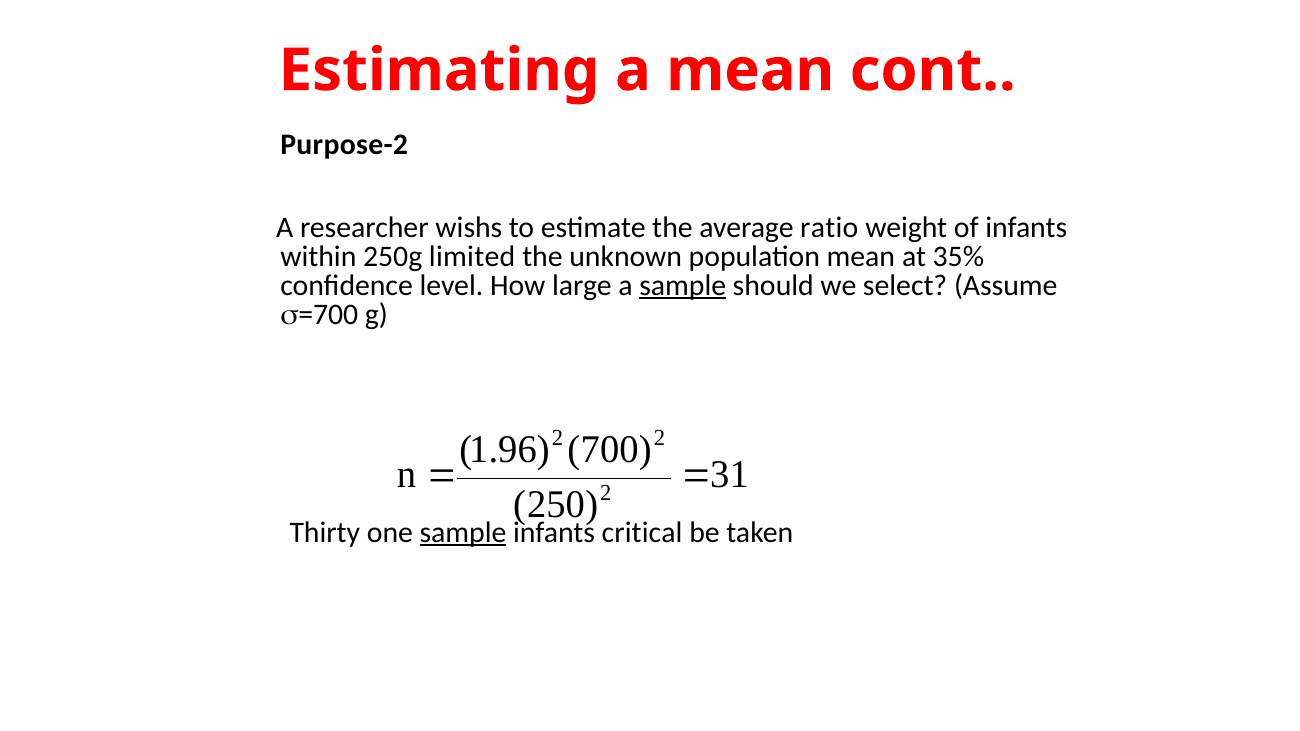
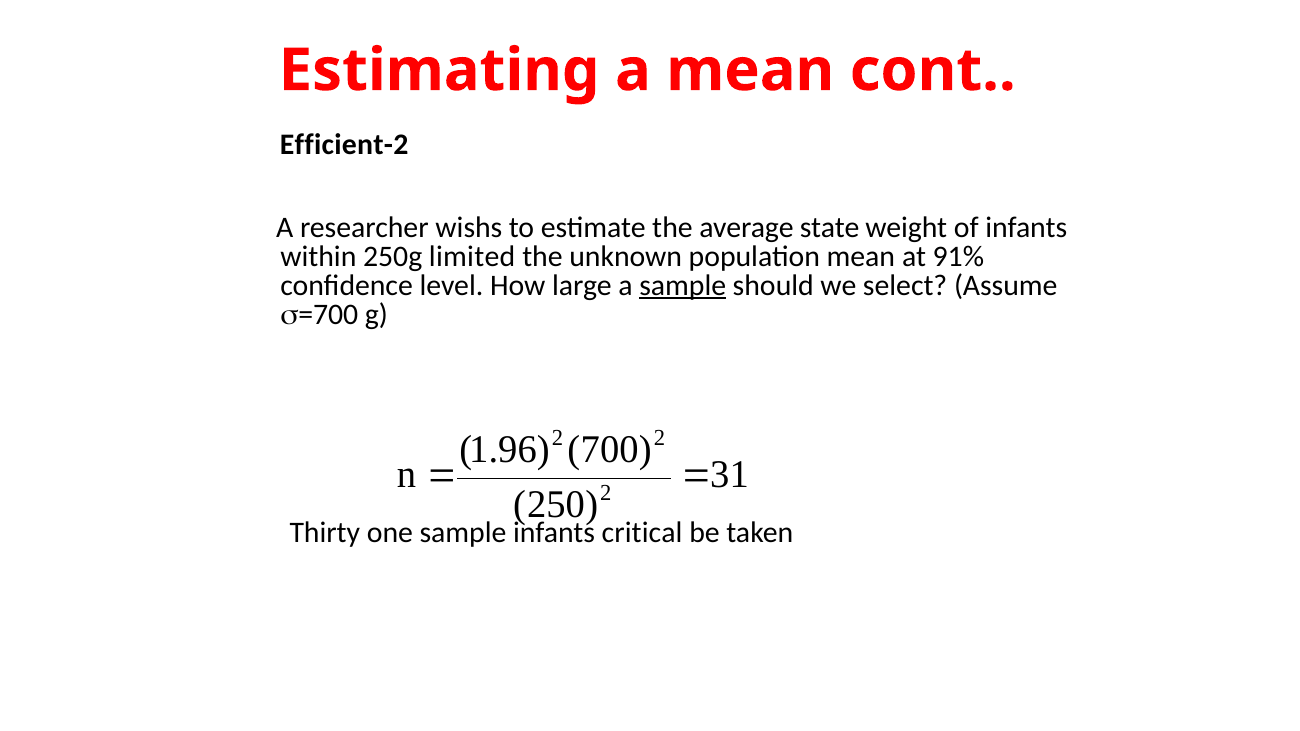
Purpose-2: Purpose-2 -> Efficient-2 (344, 144)
ratio: ratio -> state (830, 228)
35%: 35% -> 91% (958, 256)
sample underline: present -> none (463, 533)
